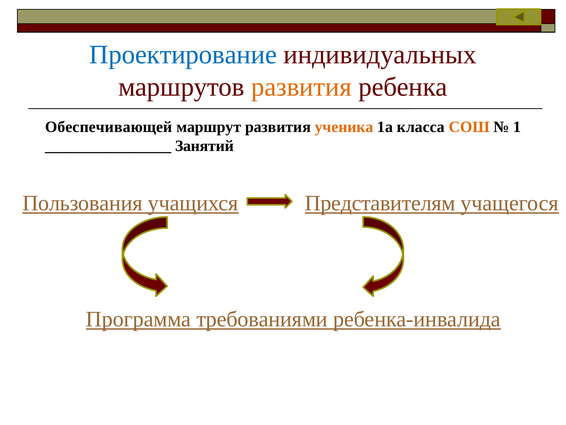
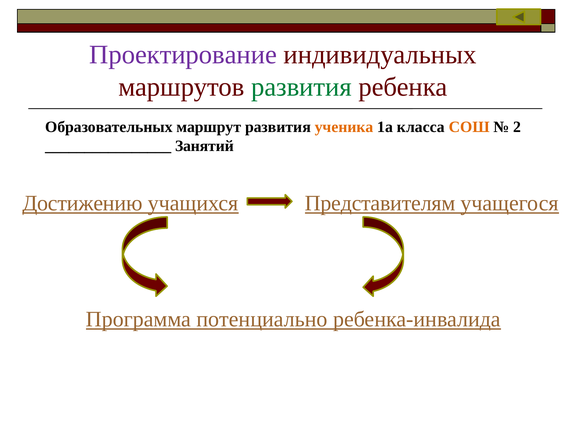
Проектирование colour: blue -> purple (183, 55)
развития colour: orange -> green (301, 87)
Обеспечивающей: Обеспечивающей -> Образовательных (109, 127)
1: 1 -> 2 (517, 127)
Пользования: Пользования -> Достижению (82, 203)
требованиями: требованиями -> потенциально (262, 319)
